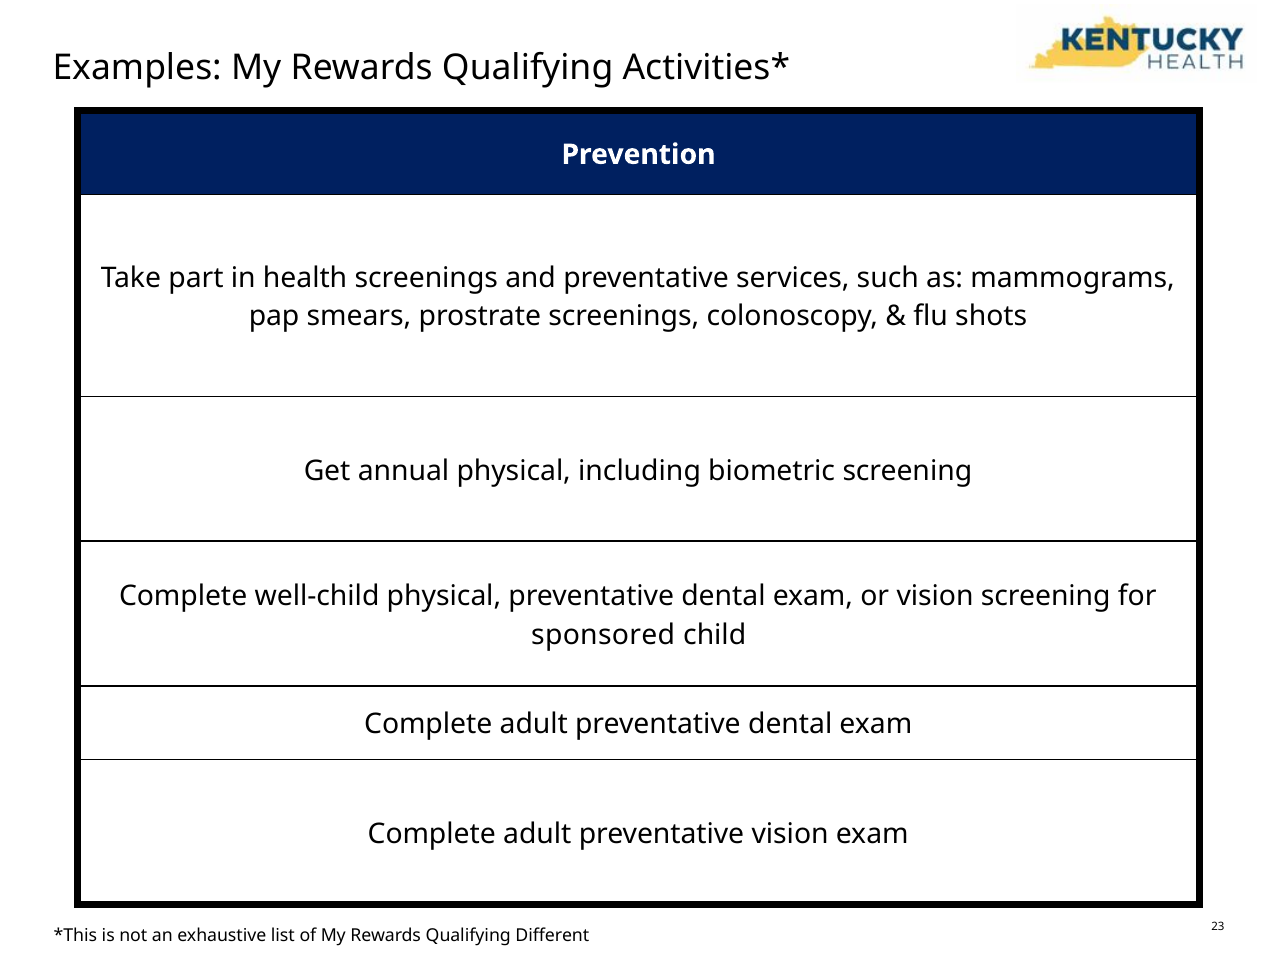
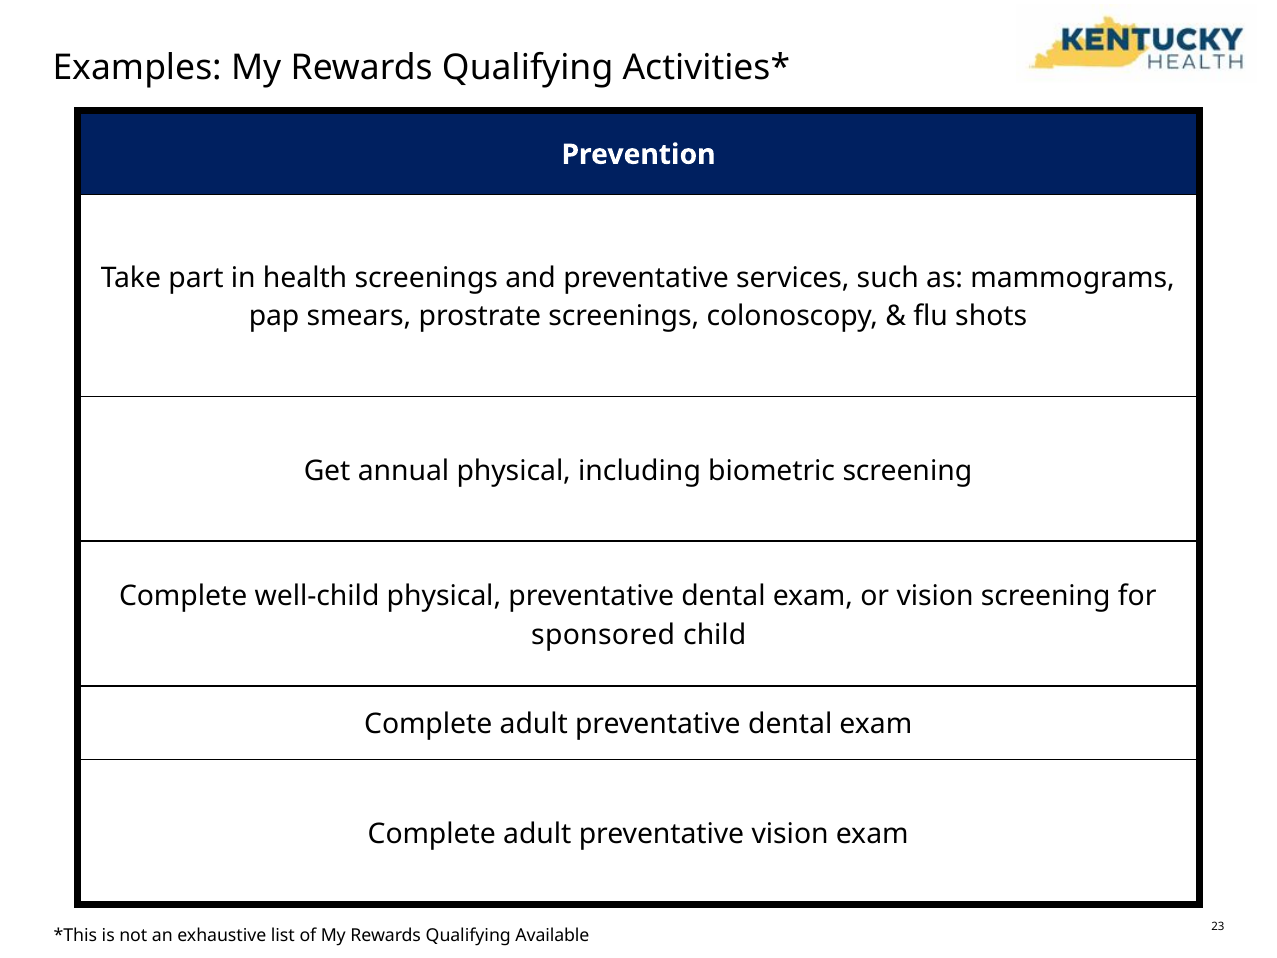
Different: Different -> Available (552, 935)
